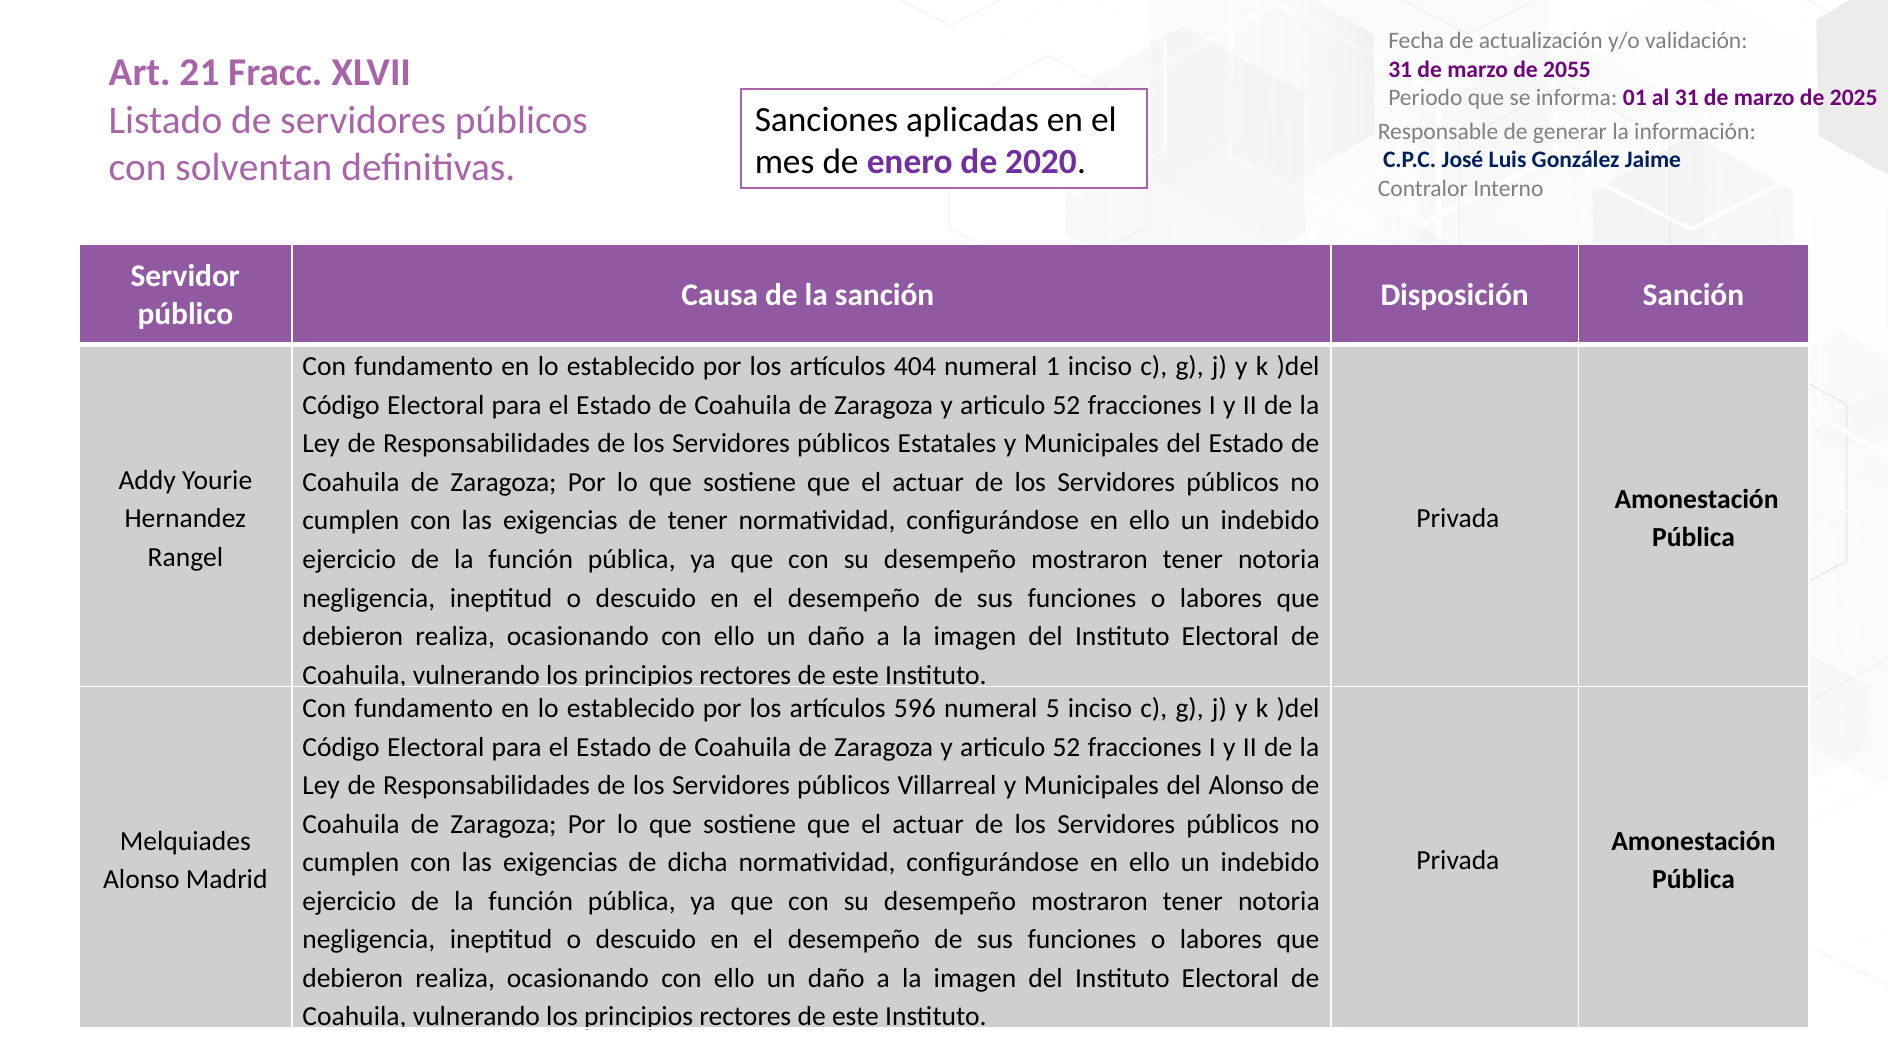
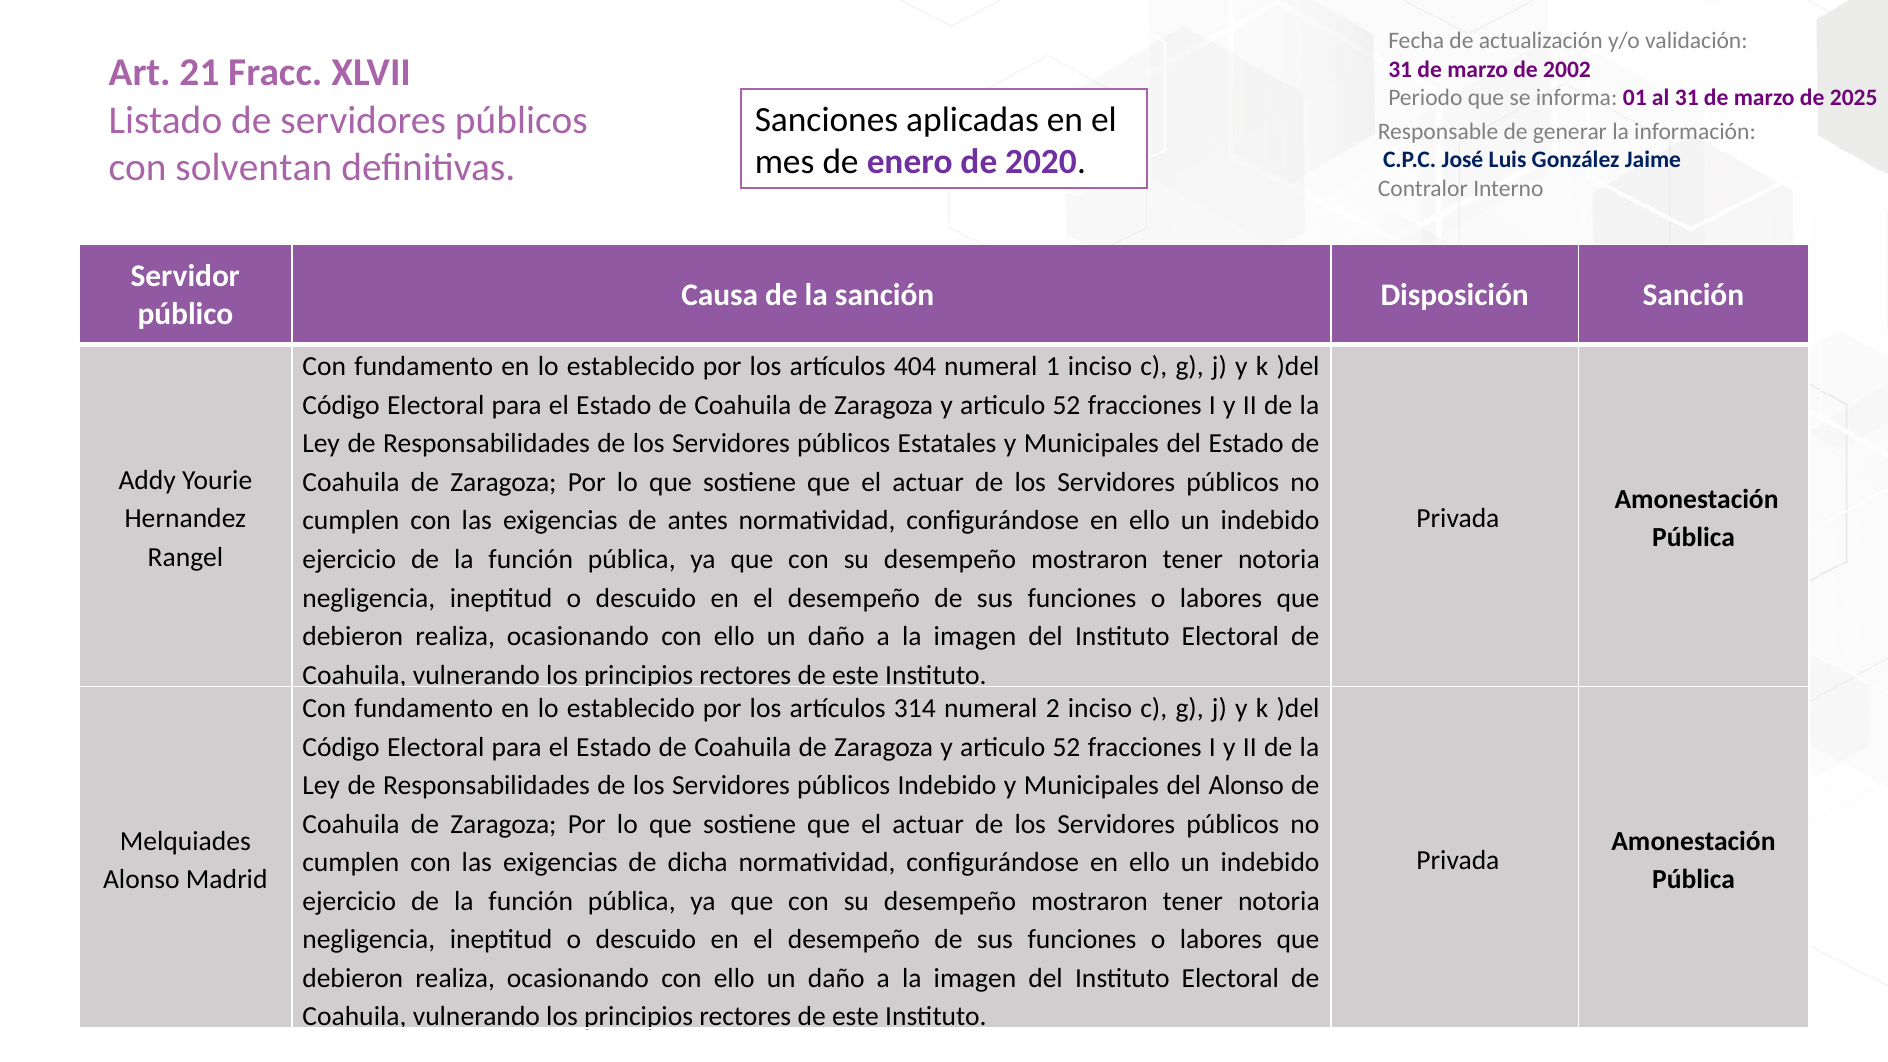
2055: 2055 -> 2002 (1567, 69)
de tener: tener -> antes (698, 521)
596: 596 -> 314 (915, 709)
5: 5 -> 2 (1053, 709)
públicos Villarreal: Villarreal -> Indebido (947, 786)
